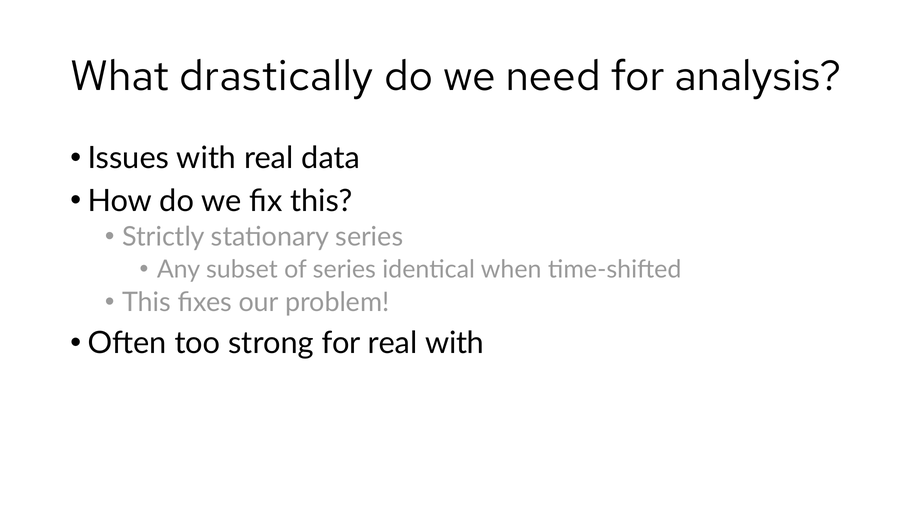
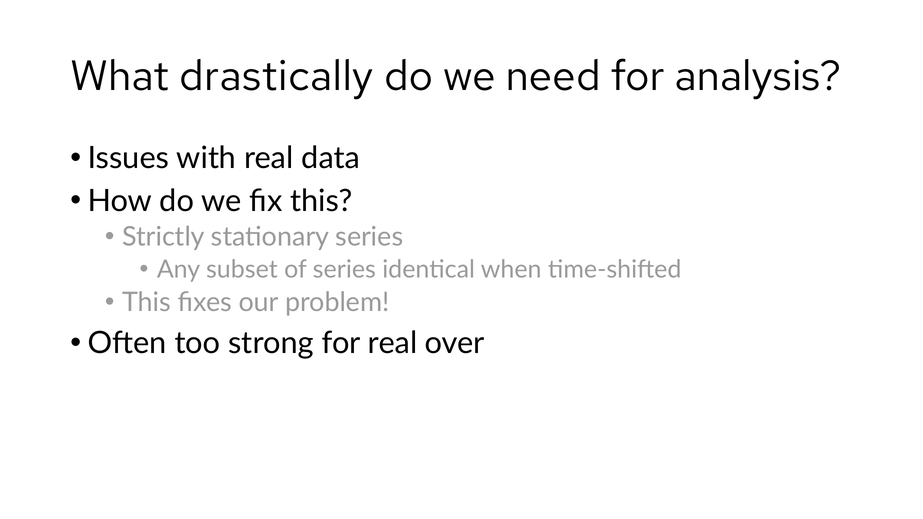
real with: with -> over (455, 343)
